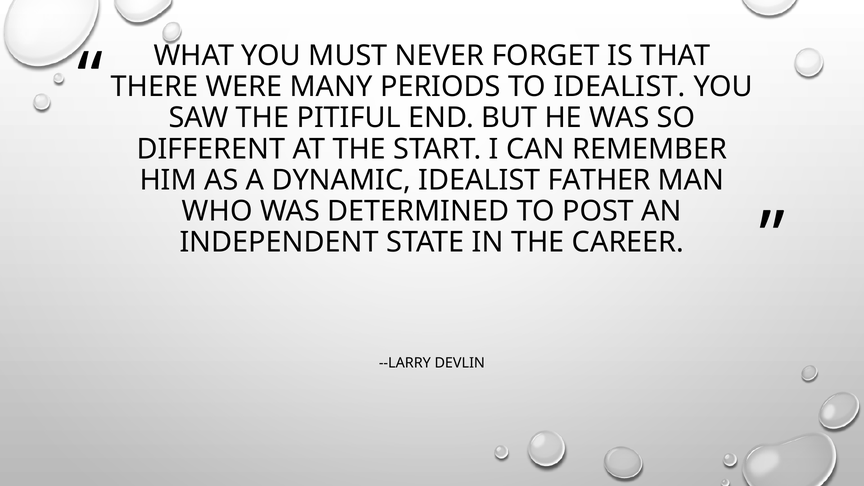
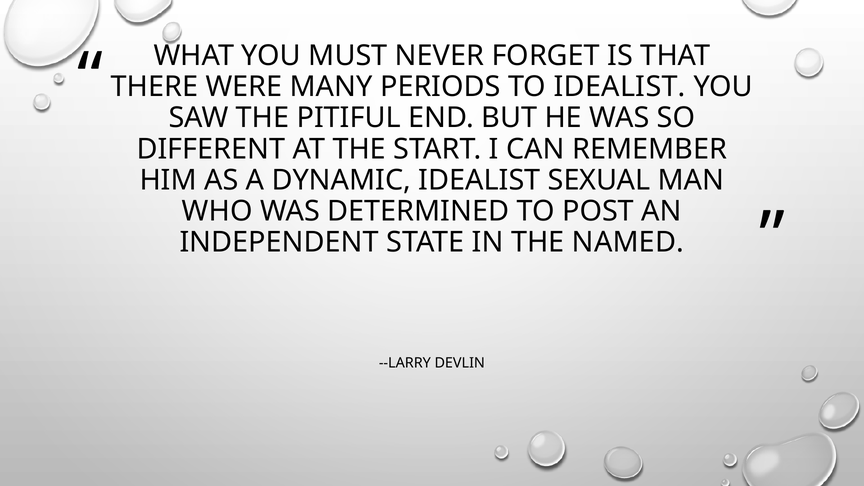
FATHER: FATHER -> SEXUAL (599, 180)
CAREER: CAREER -> NAMED (628, 242)
